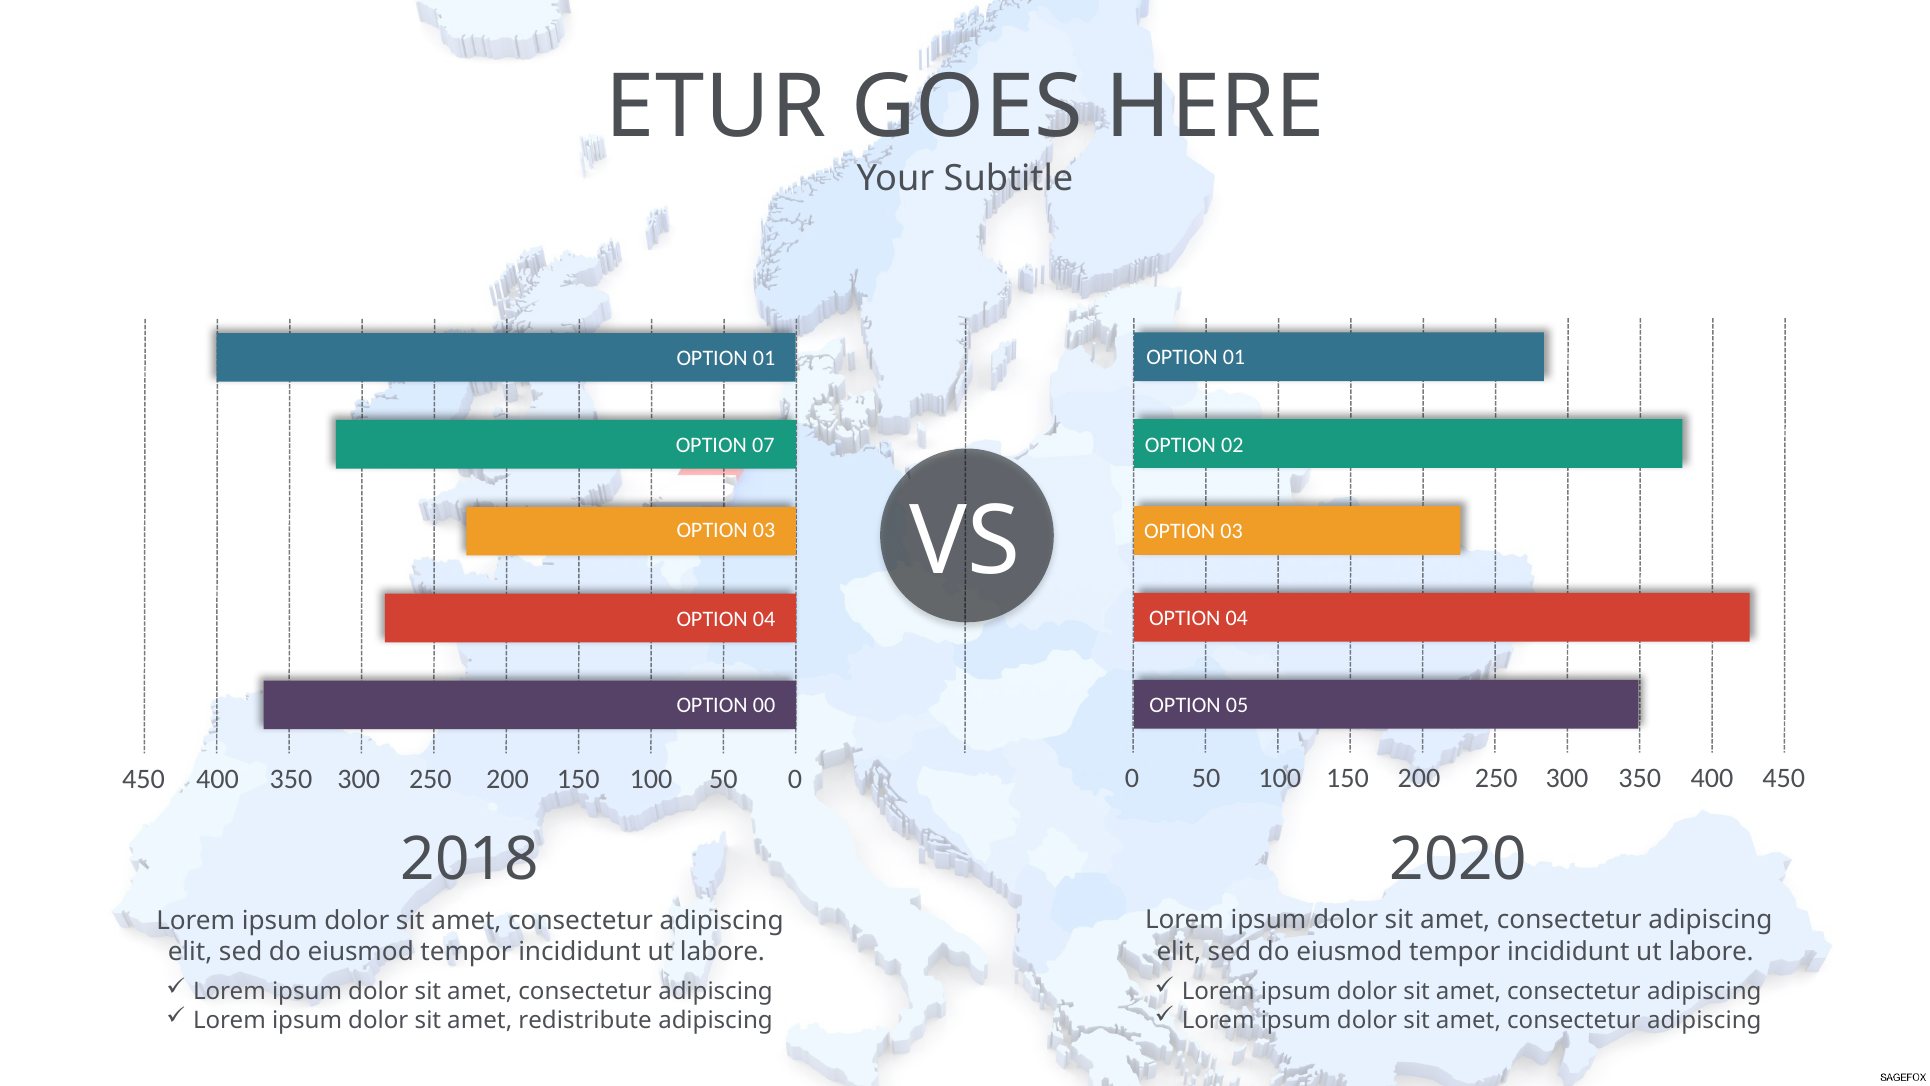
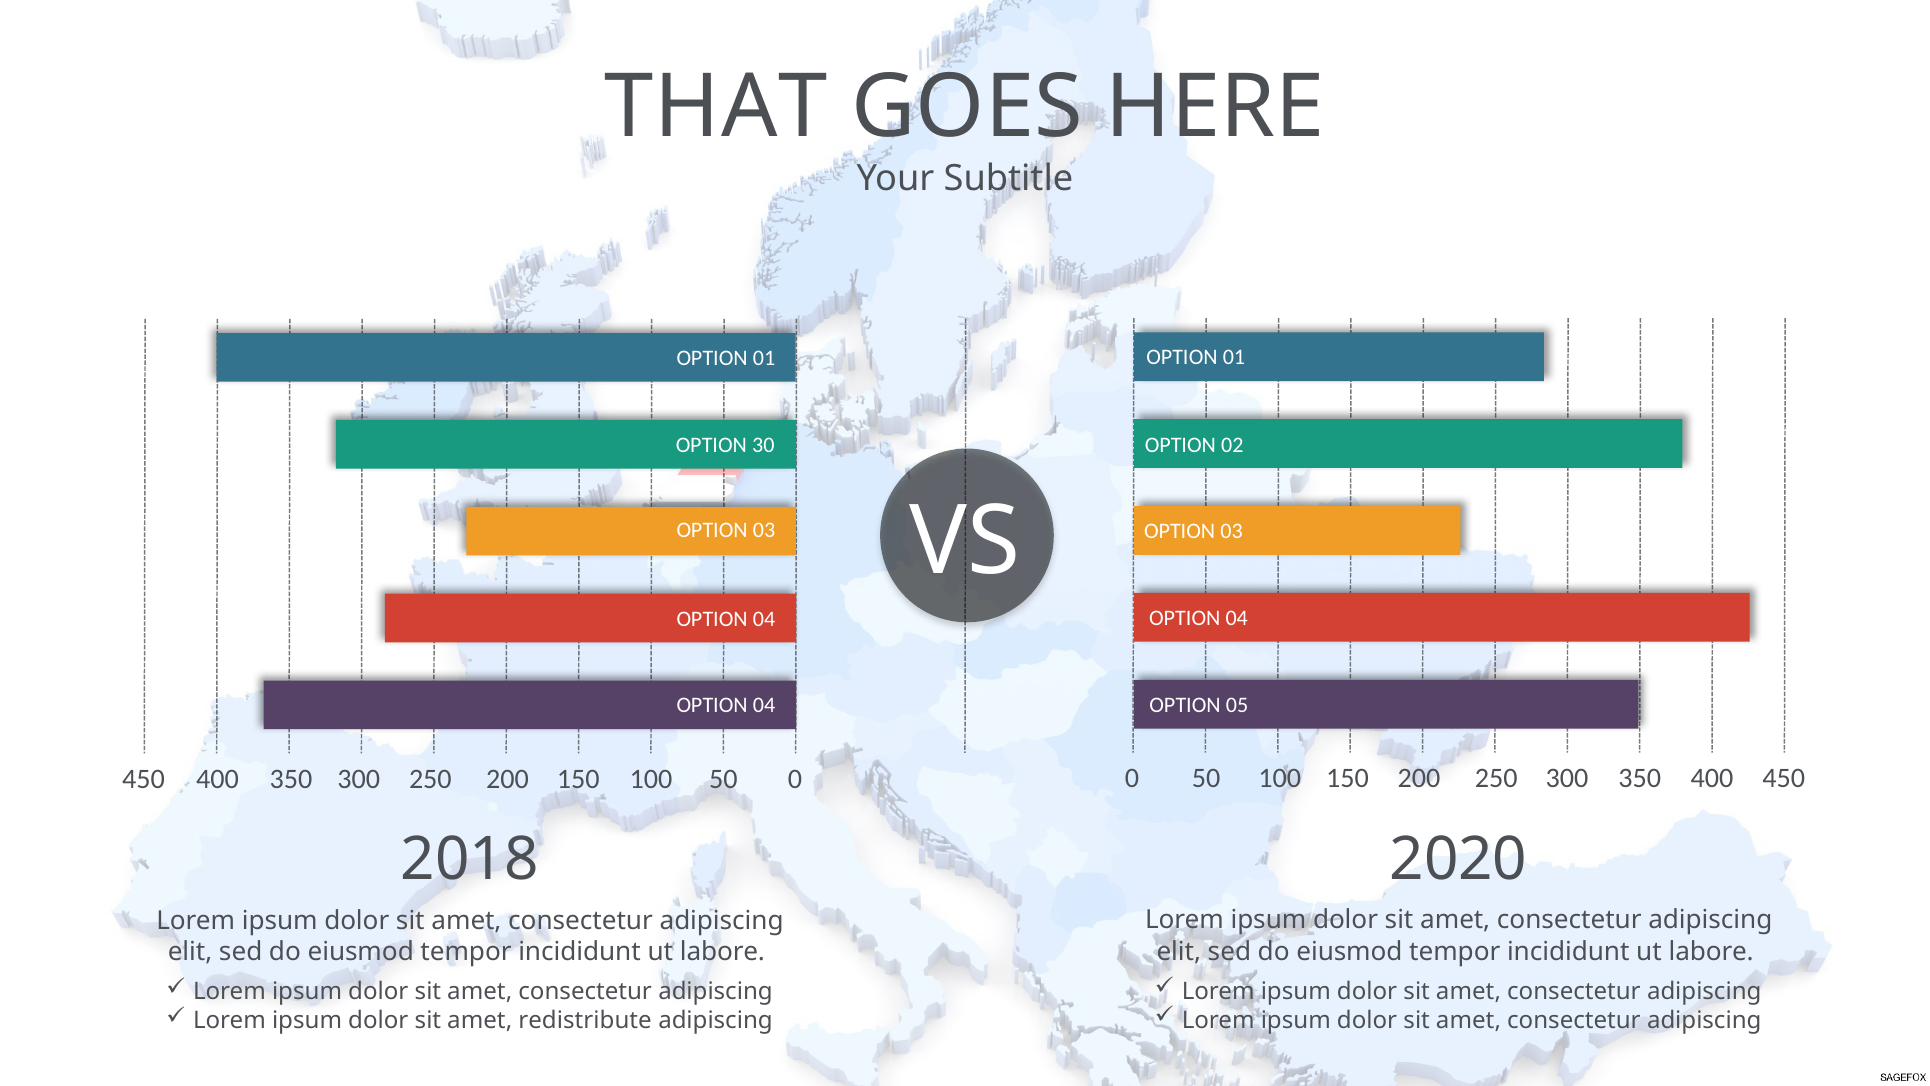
ETUR: ETUR -> THAT (716, 107)
07: 07 -> 30 (763, 445)
00: 00 -> 04 (764, 704)
